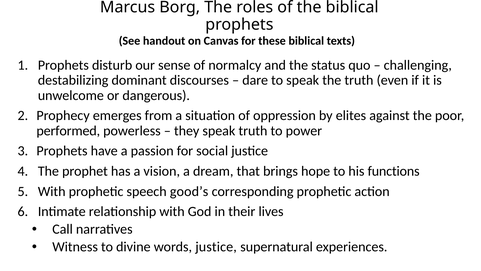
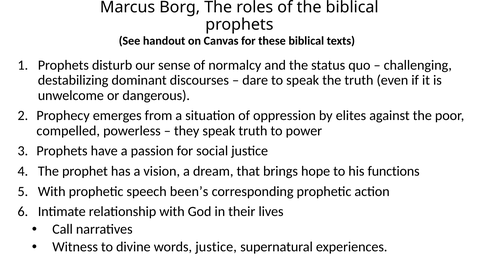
performed: performed -> compelled (68, 131)
good’s: good’s -> been’s (189, 191)
